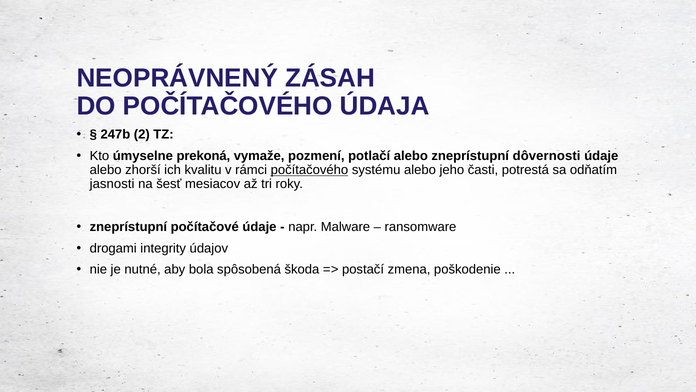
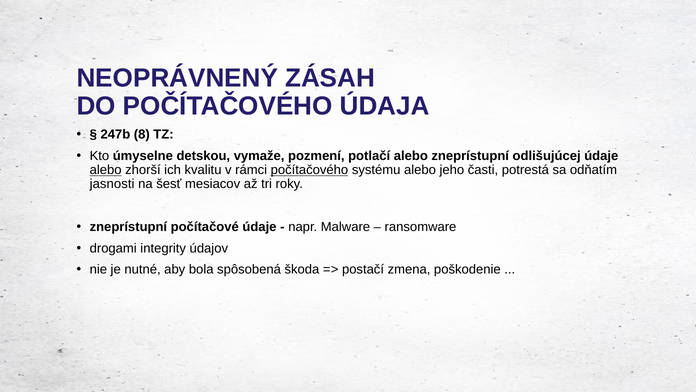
2: 2 -> 8 (142, 134)
prekoná: prekoná -> detskou (203, 156)
dôvernosti: dôvernosti -> odlišujúcej (547, 156)
alebo underline: none -> present (106, 170)
